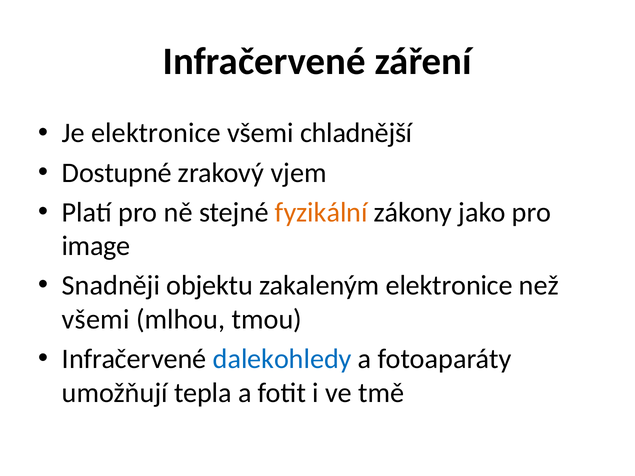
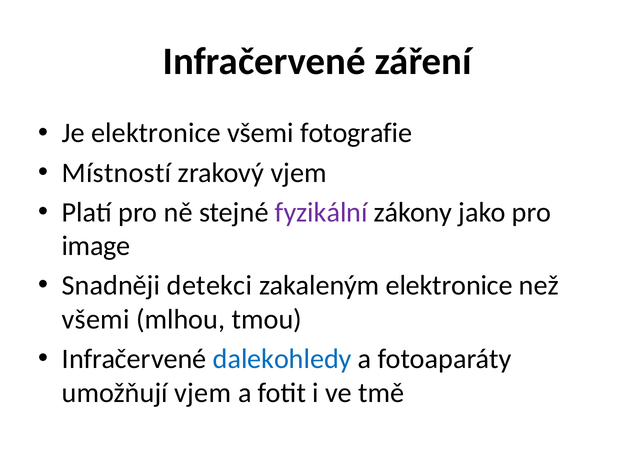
chladnější: chladnější -> fotografie (356, 133)
Dostupné: Dostupné -> Místností (117, 173)
fyzikální colour: orange -> purple (321, 212)
objektu: objektu -> detekci (210, 286)
umožňují tepla: tepla -> vjem (203, 393)
